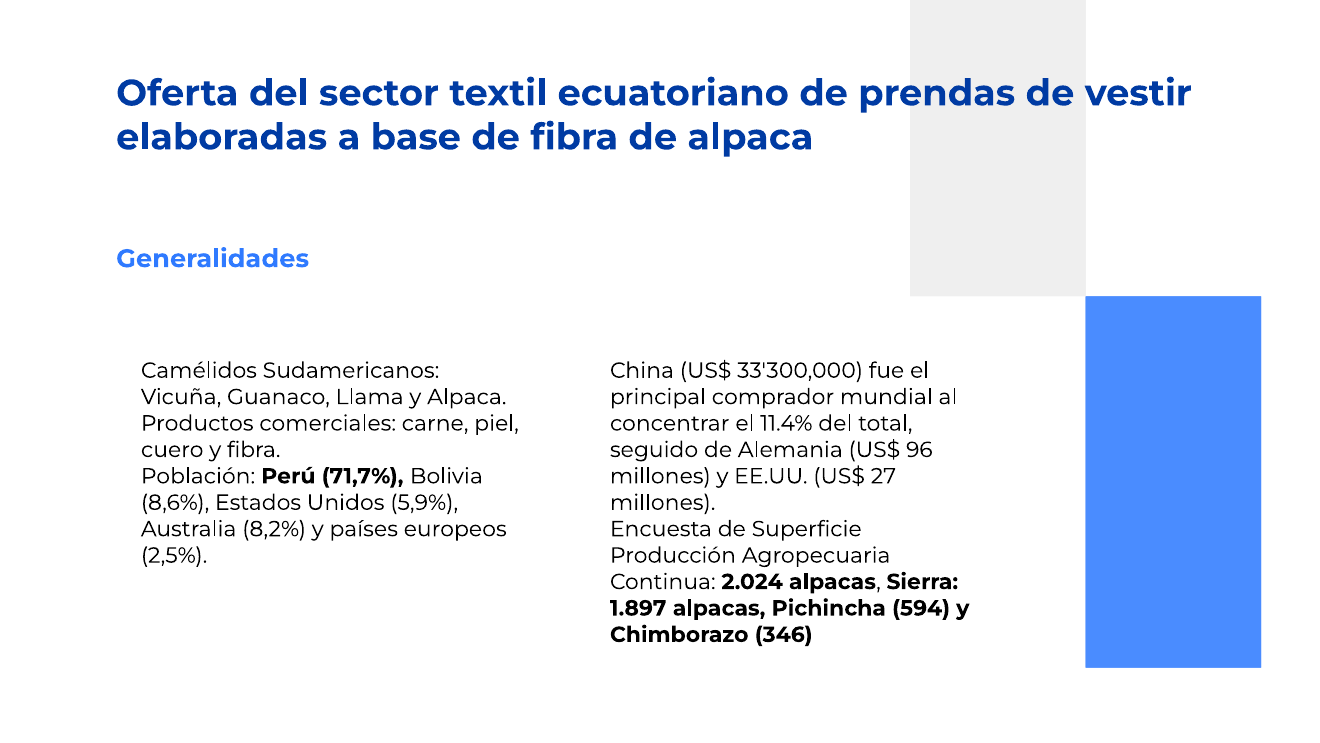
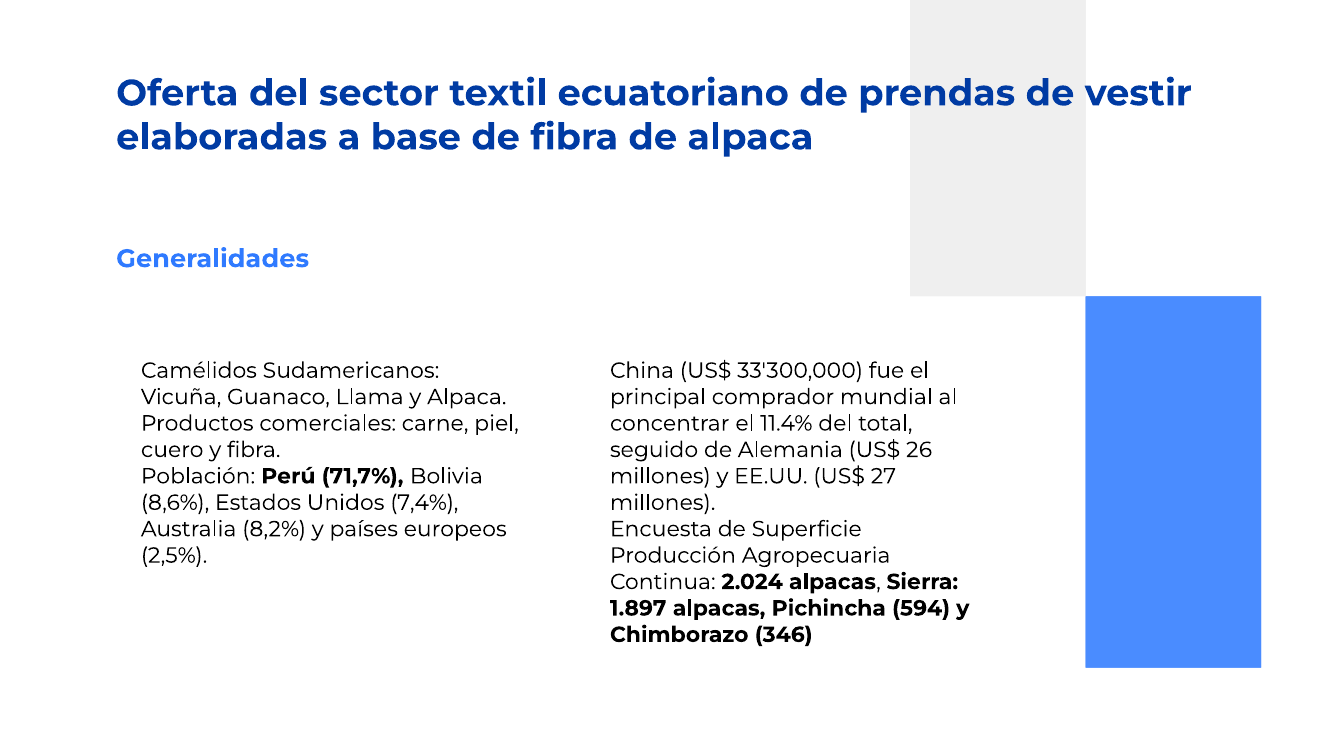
96: 96 -> 26 (919, 449)
5,9%: 5,9% -> 7,4% (424, 502)
